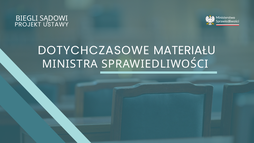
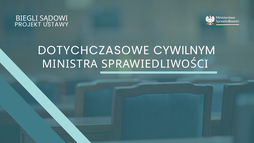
MATERIAŁU: MATERIAŁU -> CYWILNYM (184, 50)
